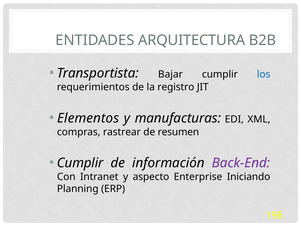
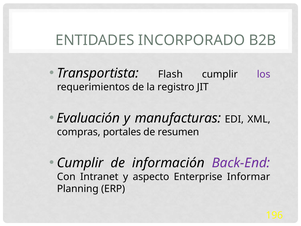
ARQUITECTURA: ARQUITECTURA -> INCORPORADO (192, 40)
Bajar: Bajar -> Flash (170, 74)
los colour: blue -> purple (264, 74)
Elementos: Elementos -> Evaluación (88, 118)
rastrear: rastrear -> portales (122, 132)
Iniciando: Iniciando -> Informar (249, 177)
